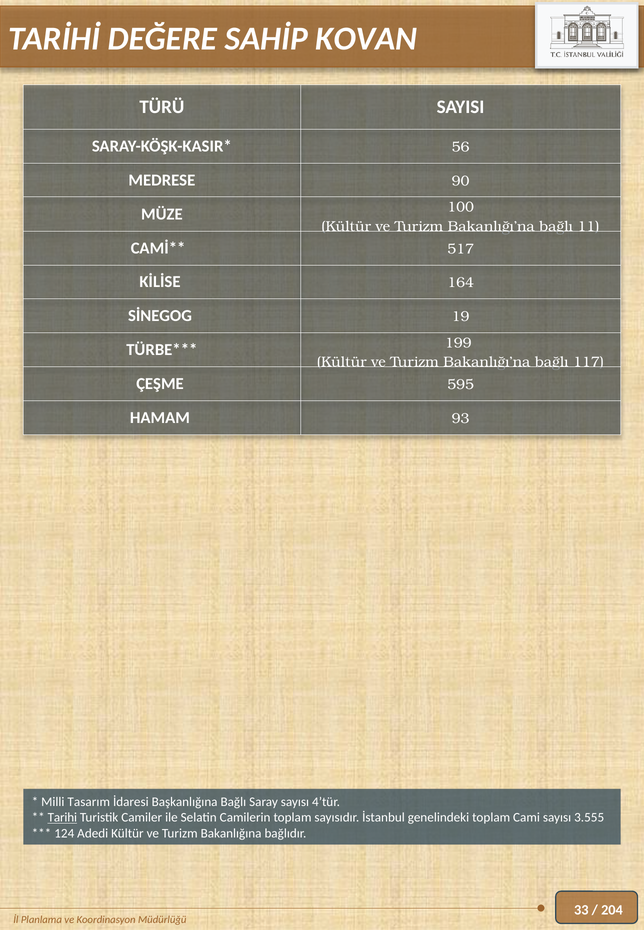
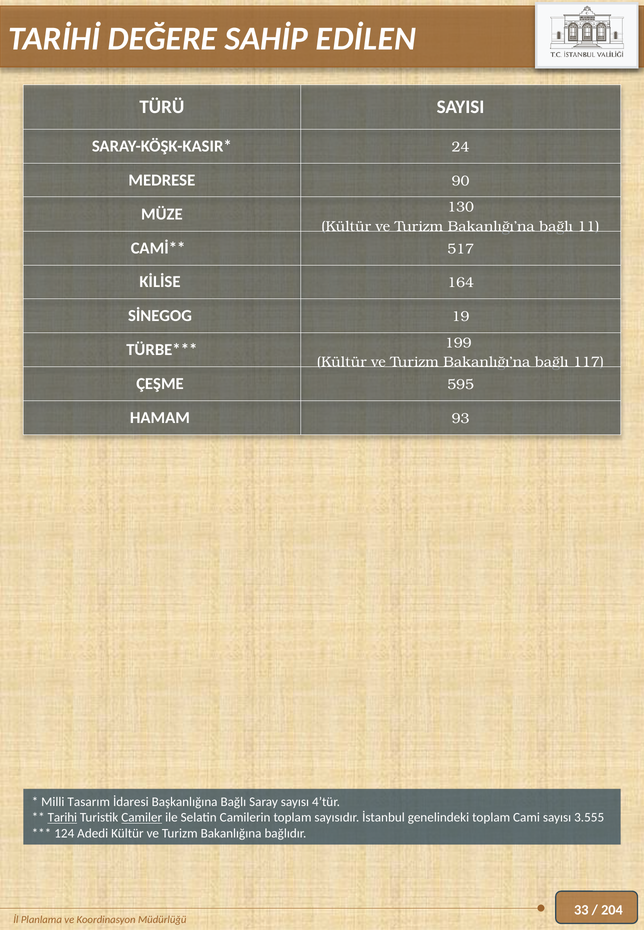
KOVAN: KOVAN -> EDİLEN (366, 39)
56: 56 -> 24 (461, 147)
100: 100 -> 130 (461, 207)
Camiler underline: none -> present (142, 818)
